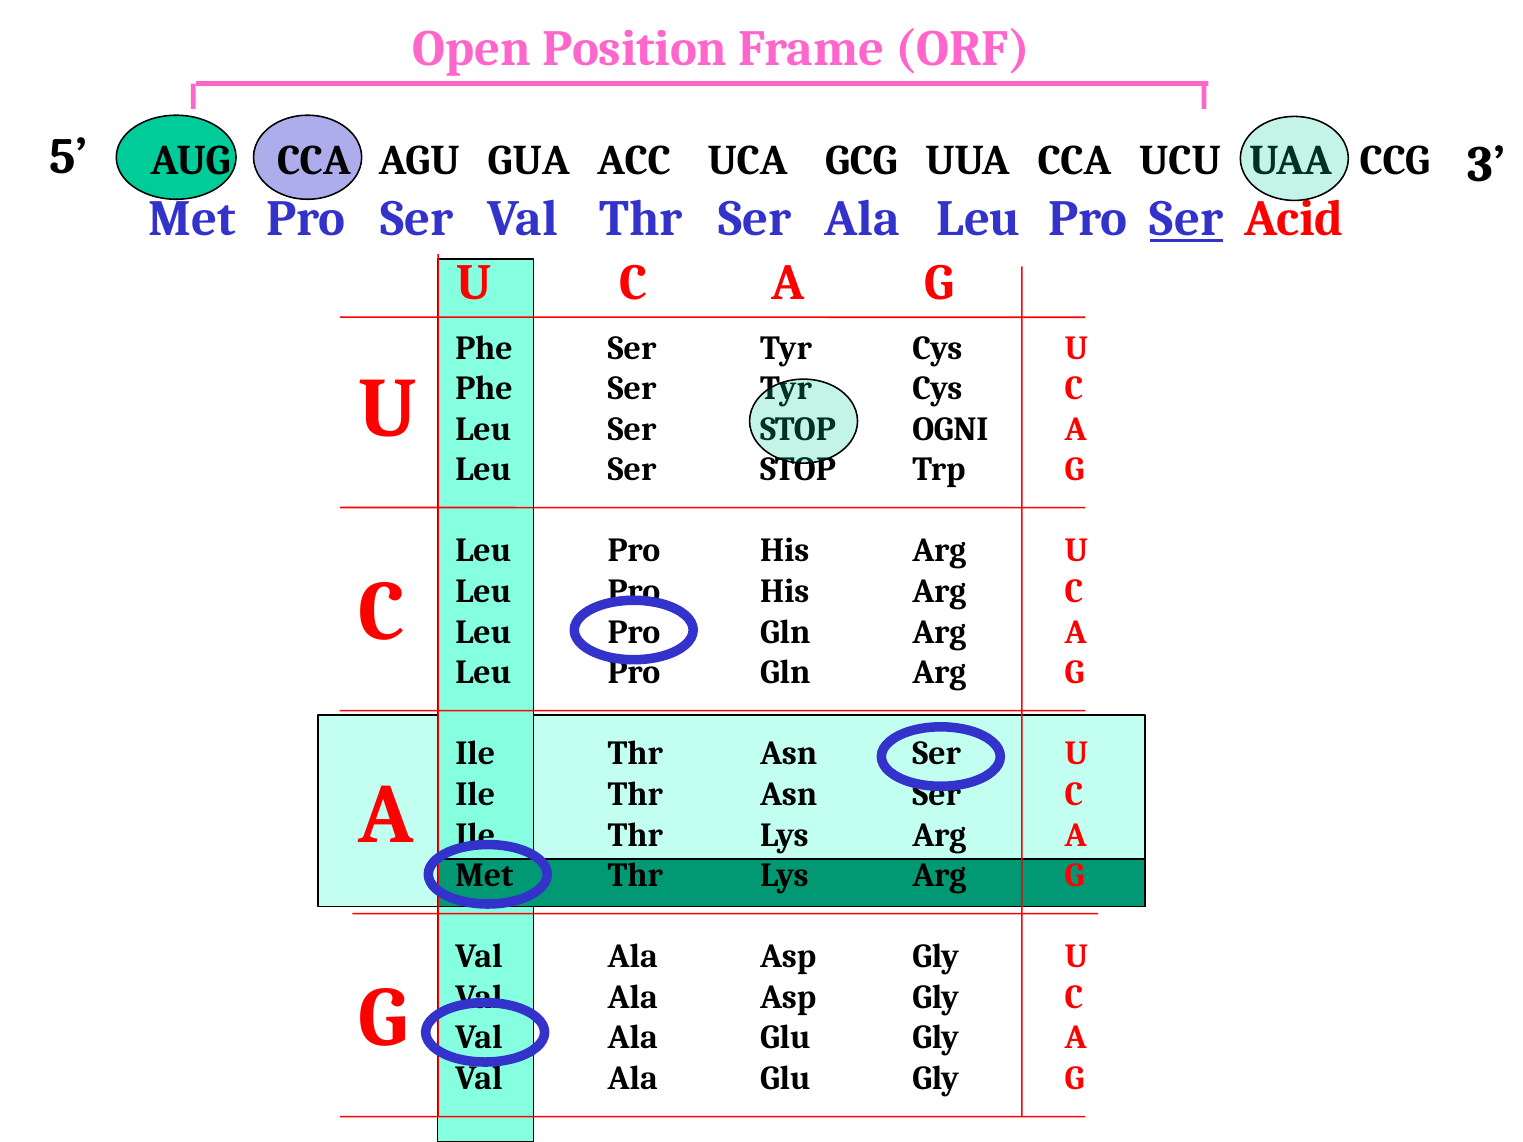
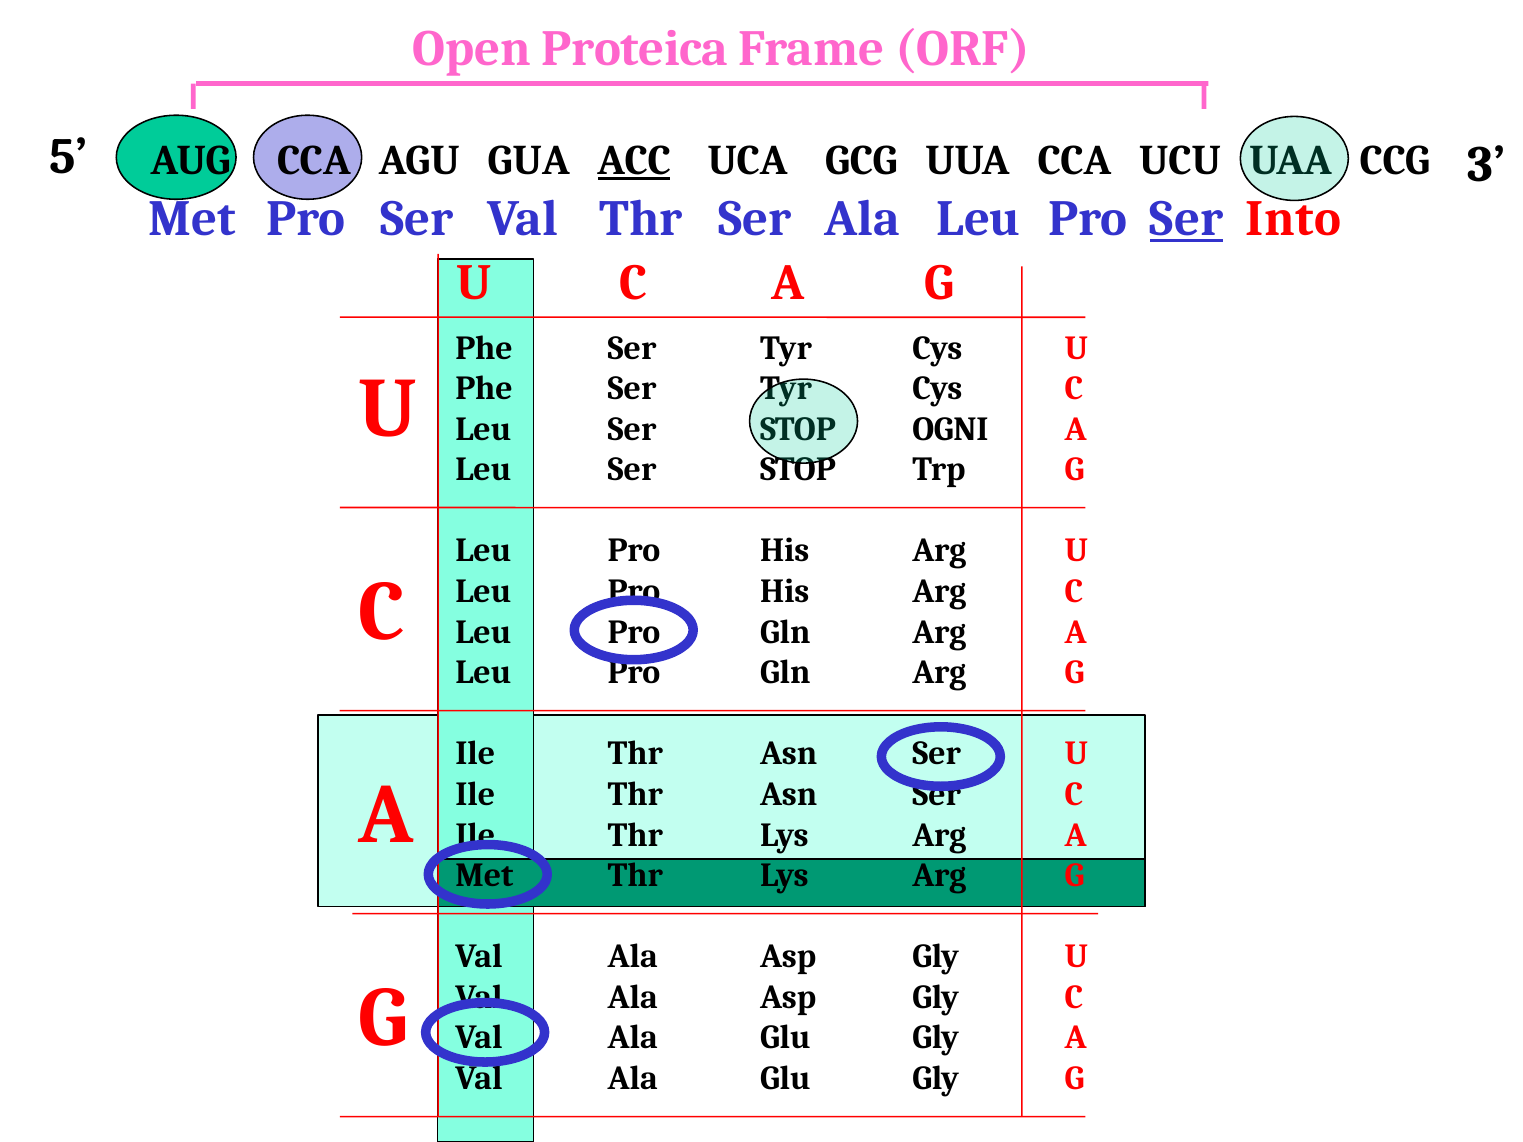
Position: Position -> Proteica (635, 49)
ACC underline: none -> present (634, 160)
Acid: Acid -> Into (1293, 219)
